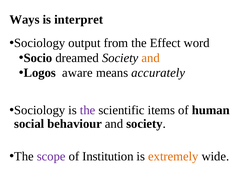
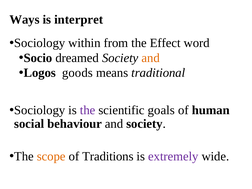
output: output -> within (84, 43)
aware: aware -> goods (77, 73)
accurately: accurately -> traditional (158, 73)
items: items -> goals (161, 110)
scope colour: purple -> orange (51, 156)
Institution: Institution -> Traditions (108, 156)
extremely colour: orange -> purple (173, 156)
